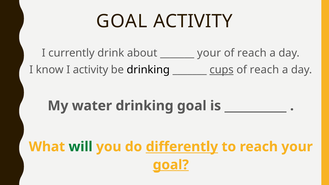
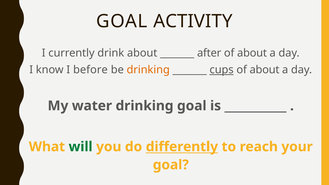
your: your -> after (209, 53)
reach: reach -> about (252, 53)
I activity: activity -> before (90, 70)
drinking colour: black -> orange (148, 70)
reach: reach -> about (264, 70)
goal underline: present -> none (171, 165)
